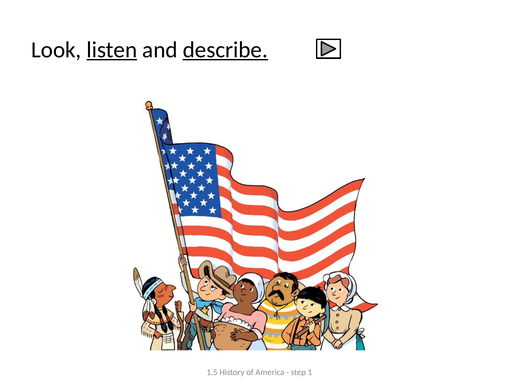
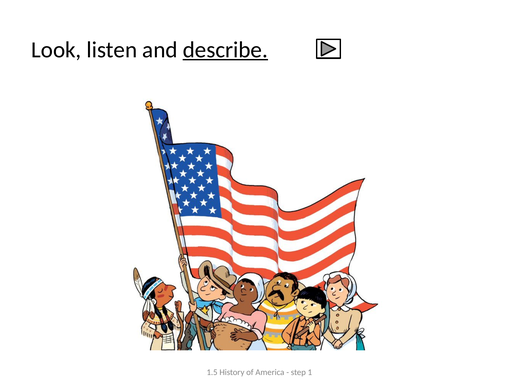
listen underline: present -> none (112, 50)
